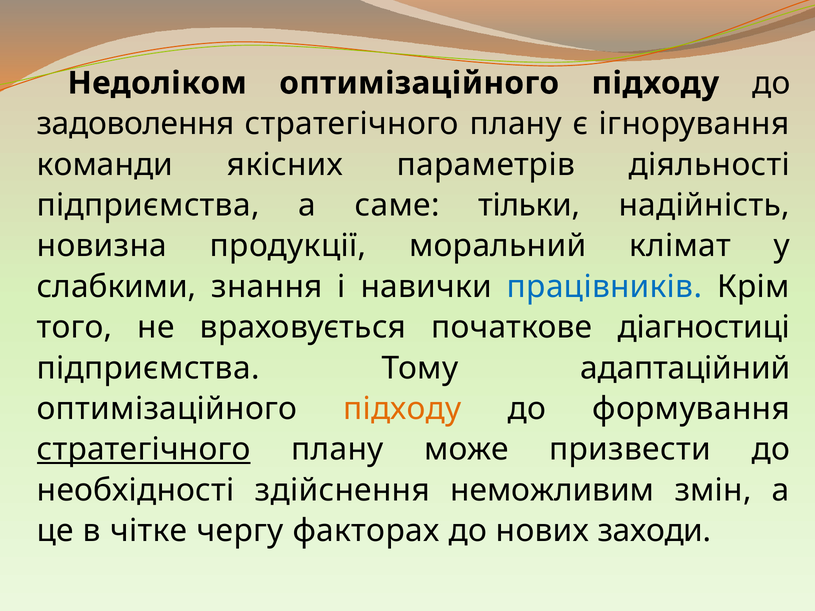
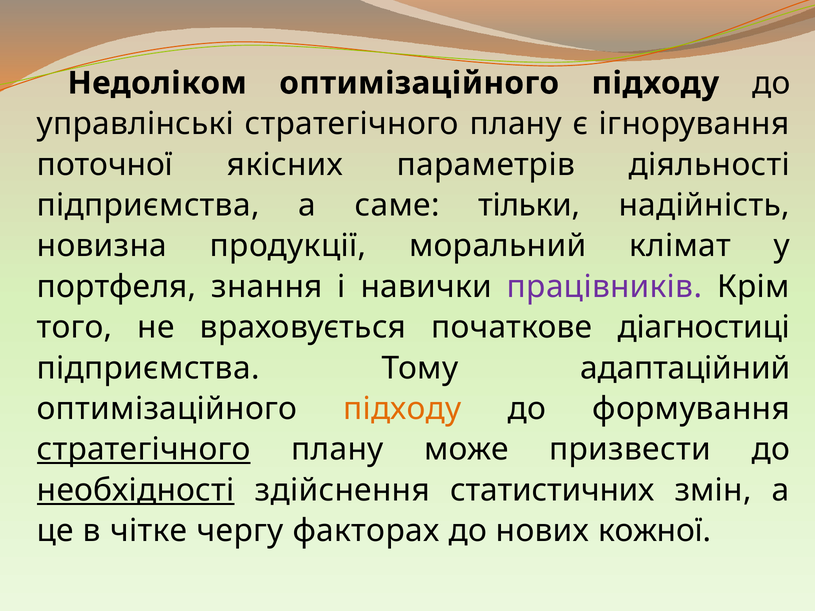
задоволення: задоволення -> управлінські (135, 124)
команди: команди -> поточної (105, 165)
слабкими: слабкими -> портфеля (117, 287)
працівників colour: blue -> purple (605, 287)
необхідності underline: none -> present (136, 490)
неможливим: неможливим -> статистичних (552, 490)
заходи: заходи -> кожної (655, 531)
